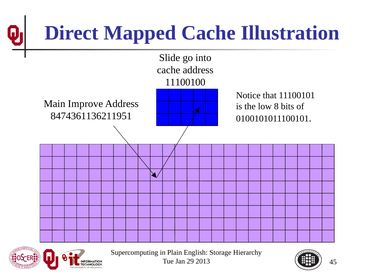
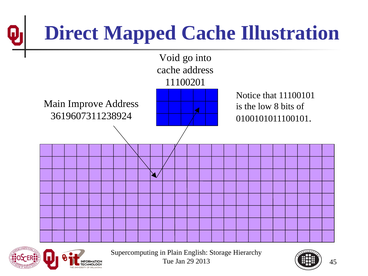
Slide: Slide -> Void (170, 58)
11100100: 11100100 -> 11100201 (185, 82)
8474361136211951: 8474361136211951 -> 3619607311238924 (91, 116)
